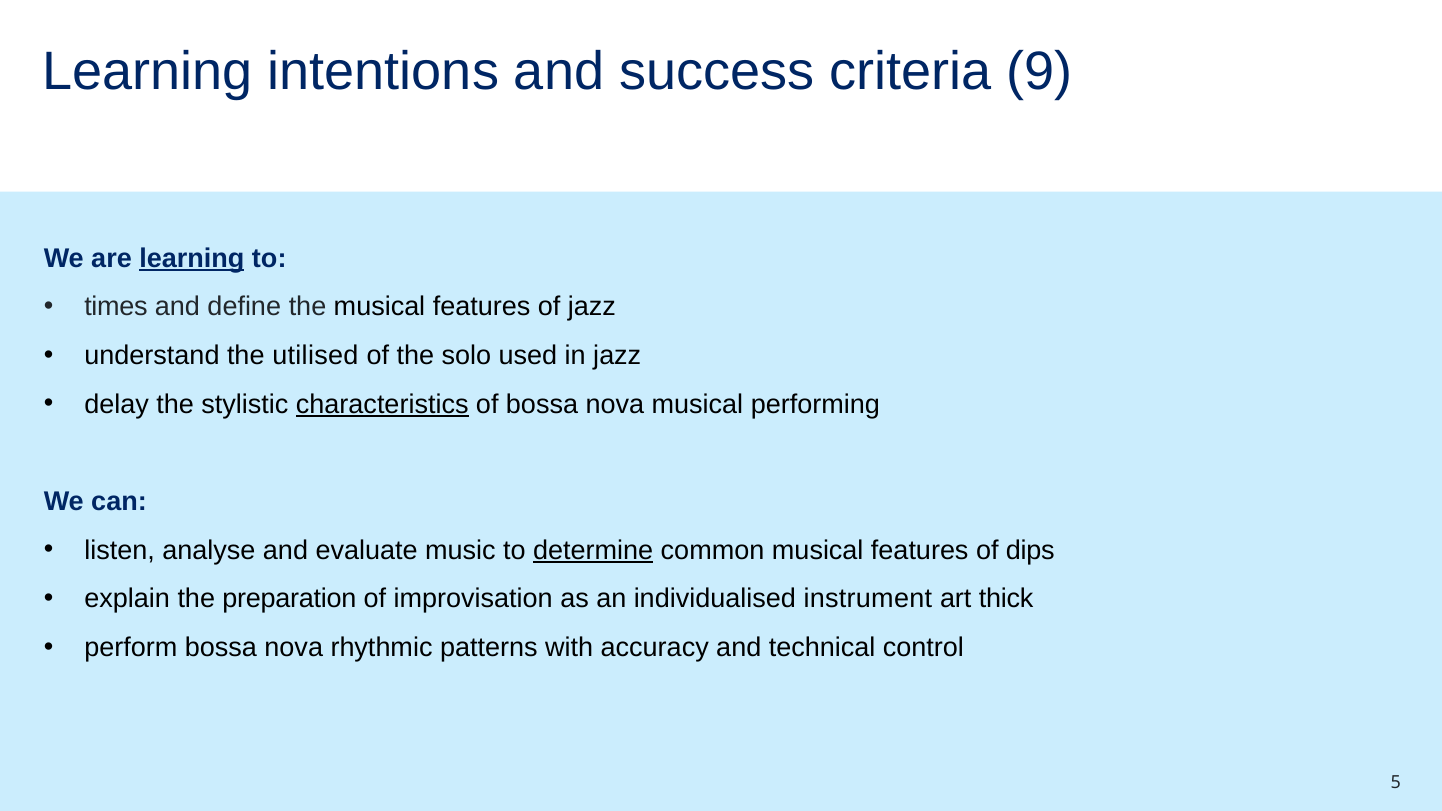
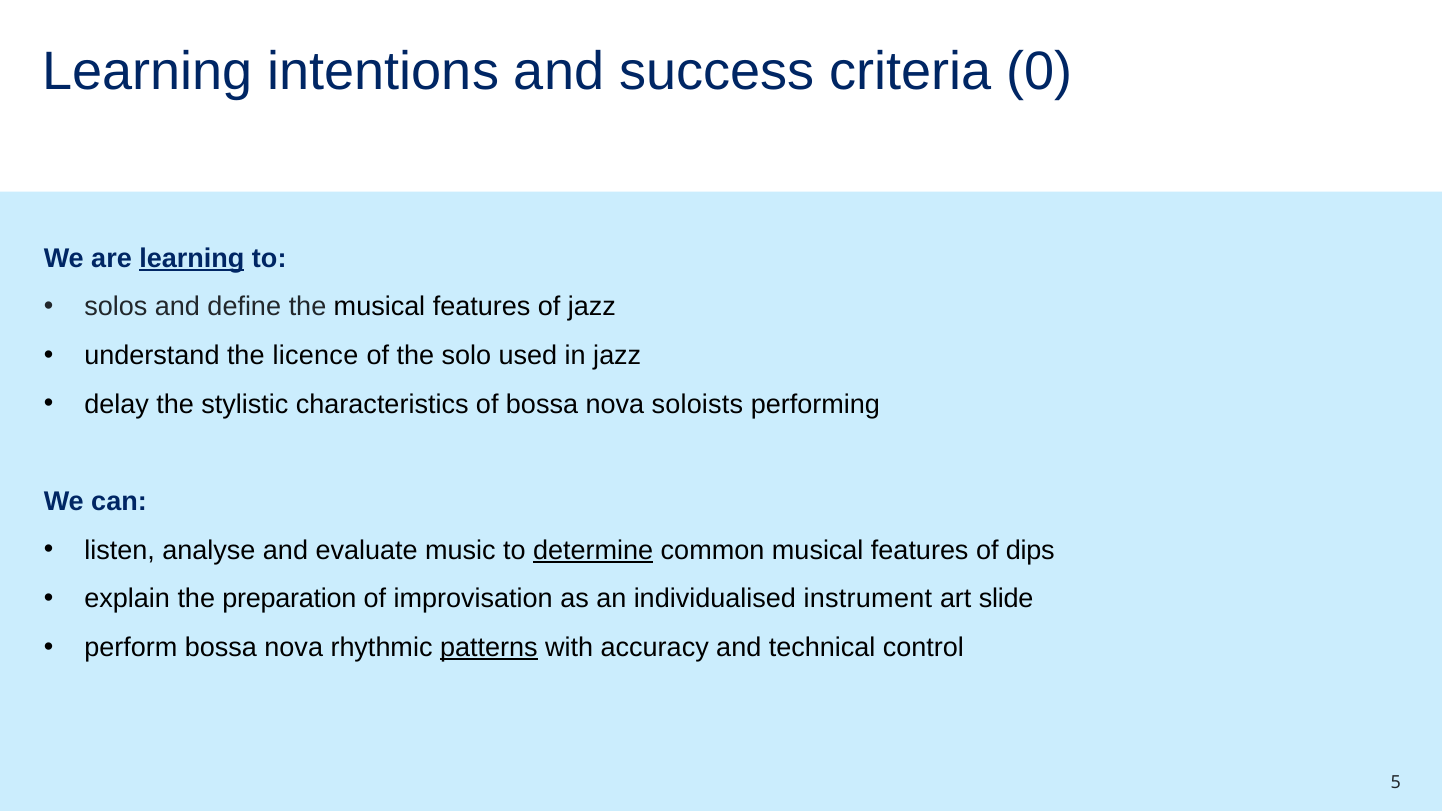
9: 9 -> 0 (1039, 71)
times: times -> solos (116, 307)
utilised: utilised -> licence (315, 356)
characteristics underline: present -> none (382, 404)
nova musical: musical -> soloists (697, 404)
thick: thick -> slide (1006, 599)
patterns underline: none -> present (489, 648)
